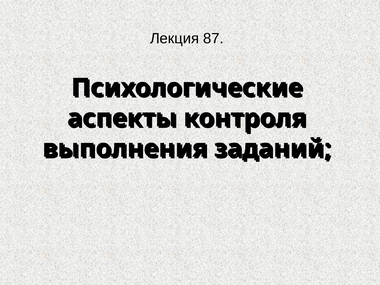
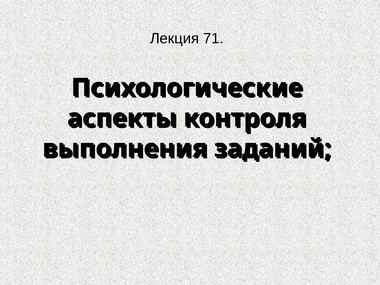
87: 87 -> 71 (213, 39)
